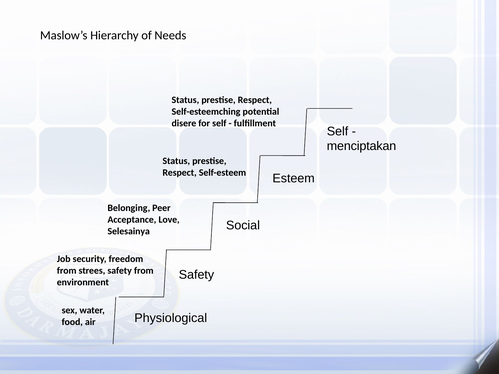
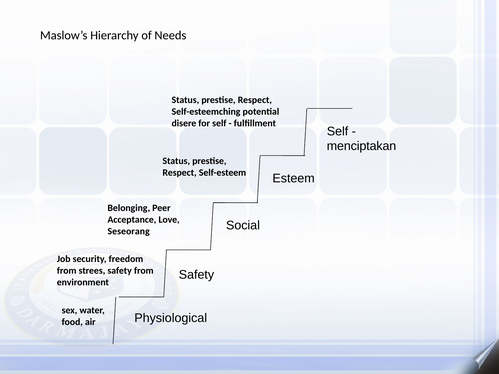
Selesainya: Selesainya -> Seseorang (129, 231)
